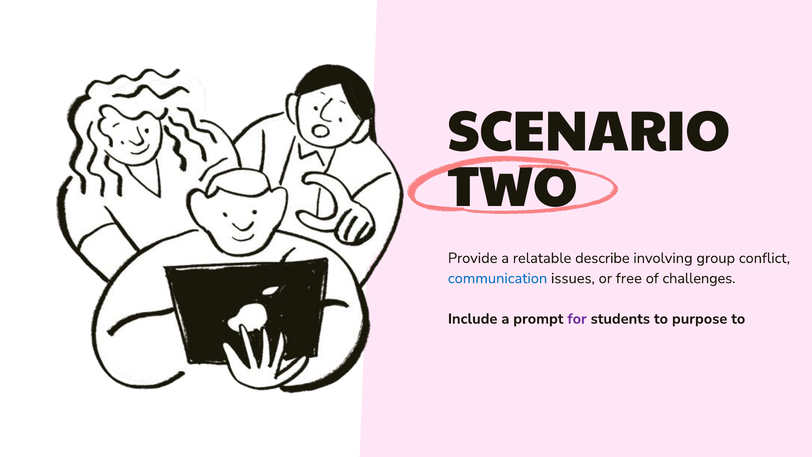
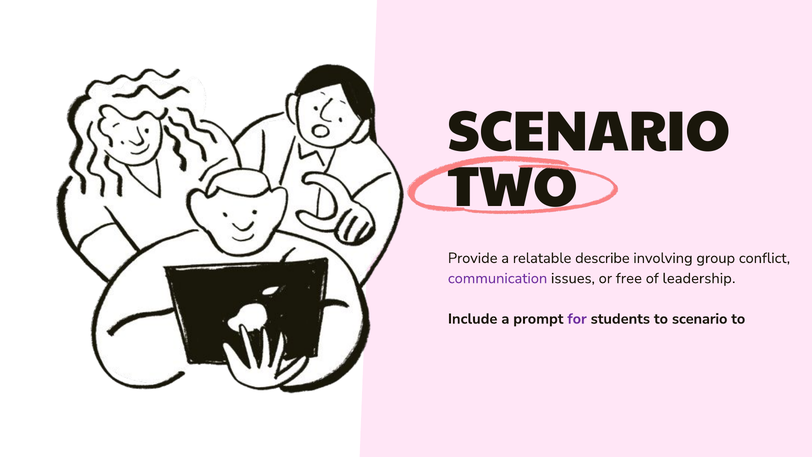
communication colour: blue -> purple (498, 278)
challenges: challenges -> leadership (699, 278)
to purpose: purpose -> scenario (700, 319)
